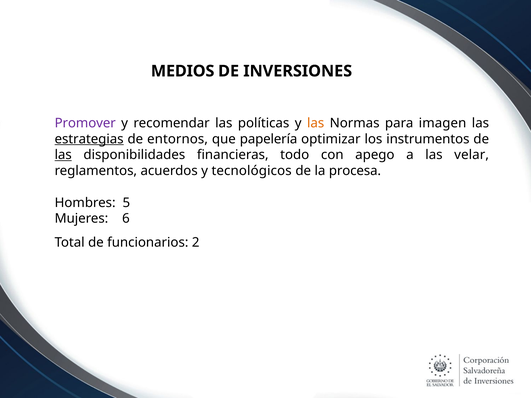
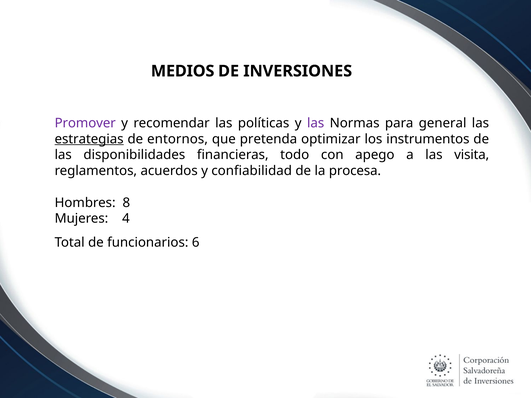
las colour: orange -> purple (316, 123)
imagen: imagen -> general (443, 123)
papelería: papelería -> pretenda (269, 139)
las underline: present -> none (63, 155)
velar: velar -> visita (472, 155)
tecnológicos: tecnológicos -> confiabilidad (252, 171)
5: 5 -> 8 (126, 203)
6: 6 -> 4 (126, 219)
2: 2 -> 6 (196, 243)
